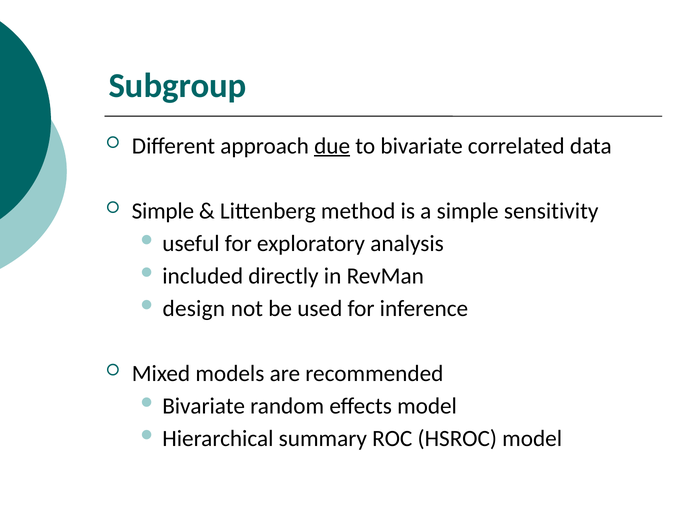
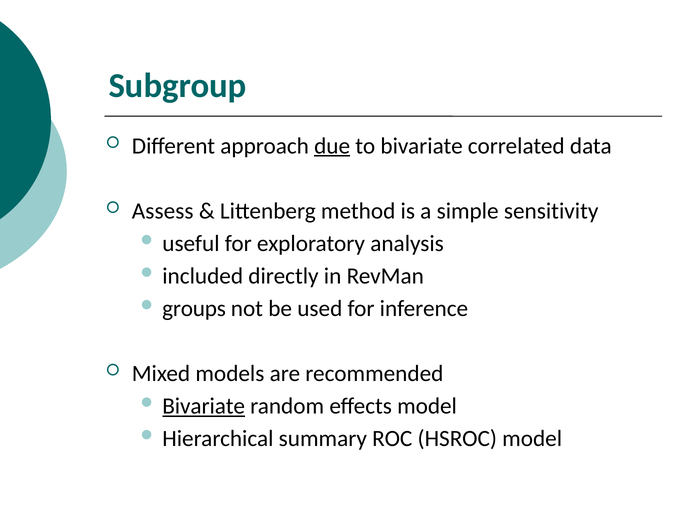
Simple: Simple -> Assess (163, 211)
design: design -> groups (194, 308)
Bivariate underline: none -> present (204, 406)
